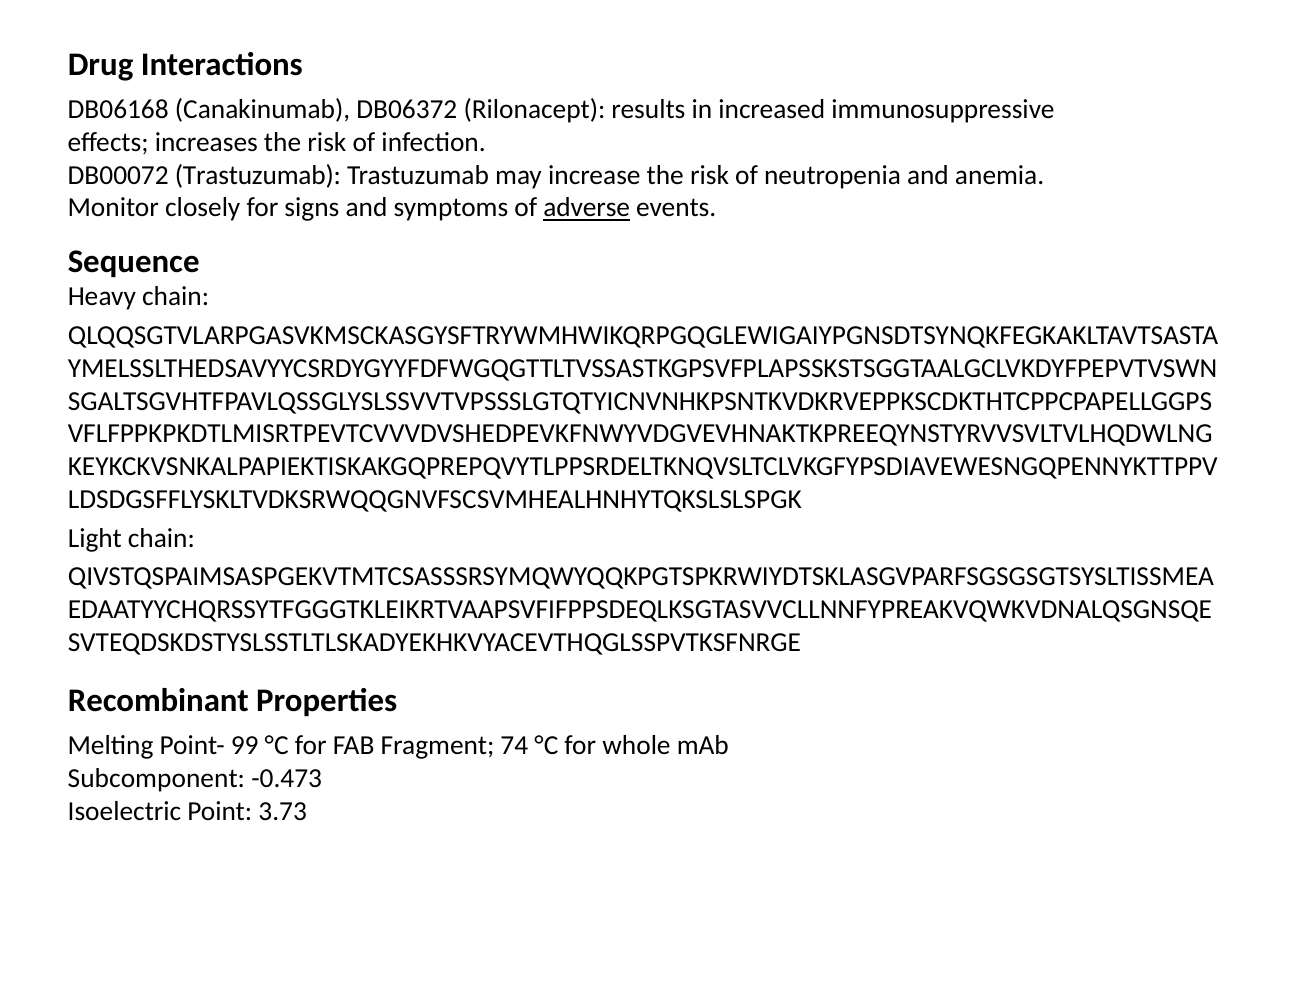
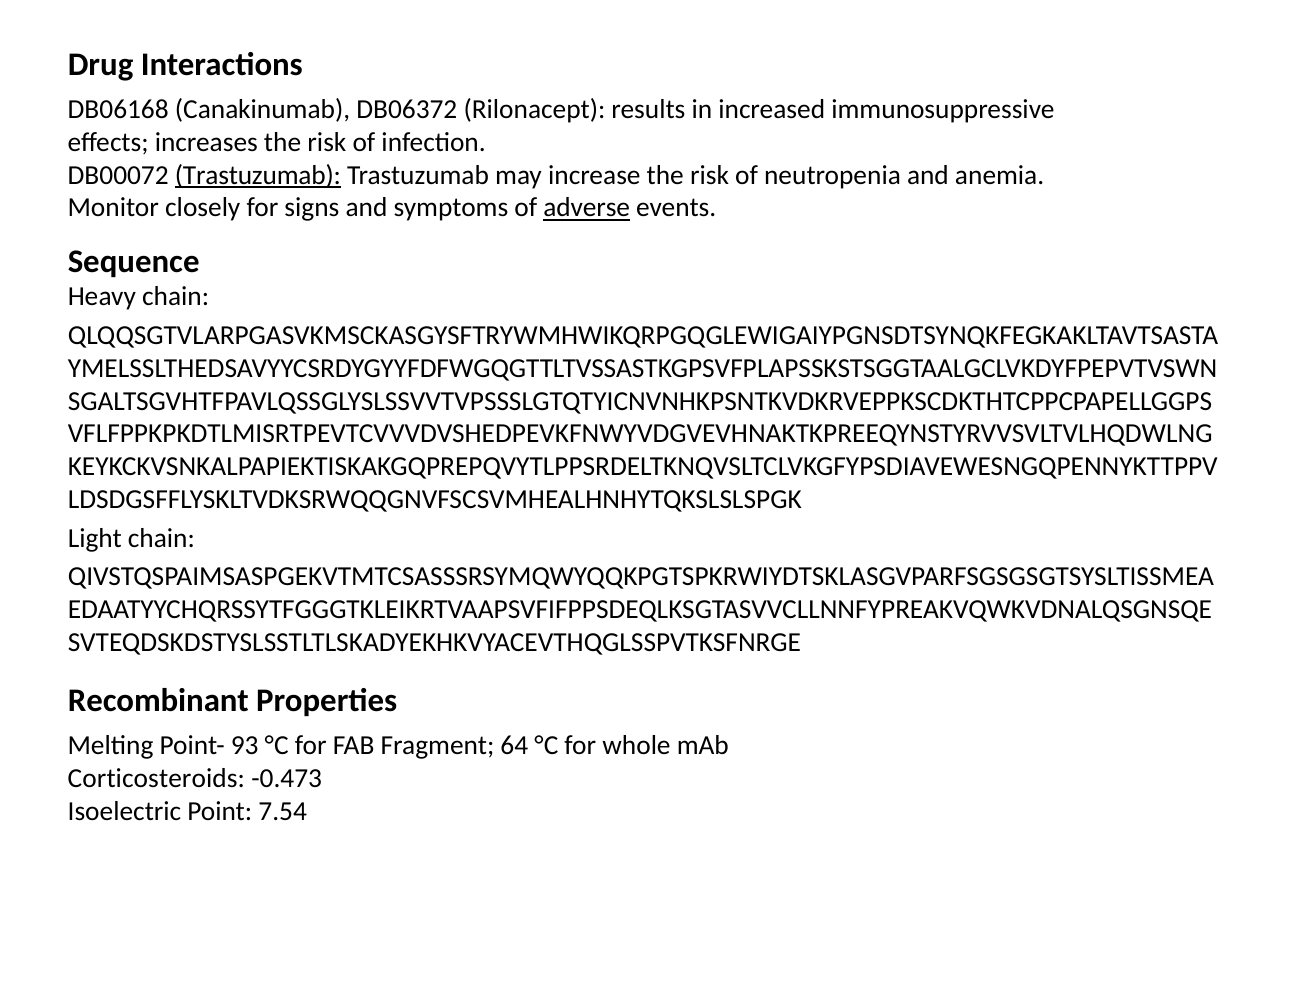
Trastuzumab underline: none -> present (258, 175)
99: 99 -> 93 (245, 745)
74: 74 -> 64 (514, 745)
Subcomponent: Subcomponent -> Corticosteroids (156, 778)
3.73: 3.73 -> 7.54 (283, 811)
